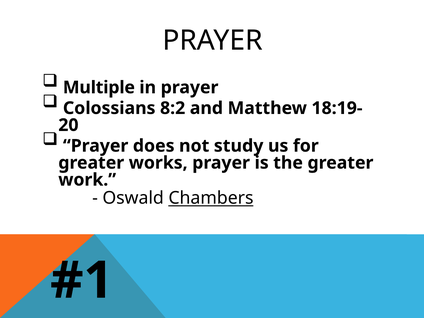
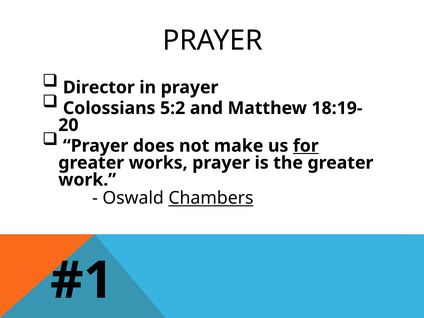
Multiple: Multiple -> Director (99, 87)
8:2: 8:2 -> 5:2 (173, 108)
study: study -> make (239, 146)
for underline: none -> present (306, 146)
